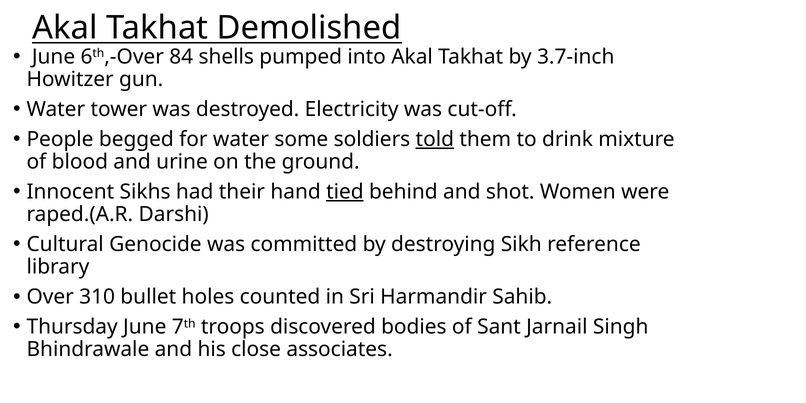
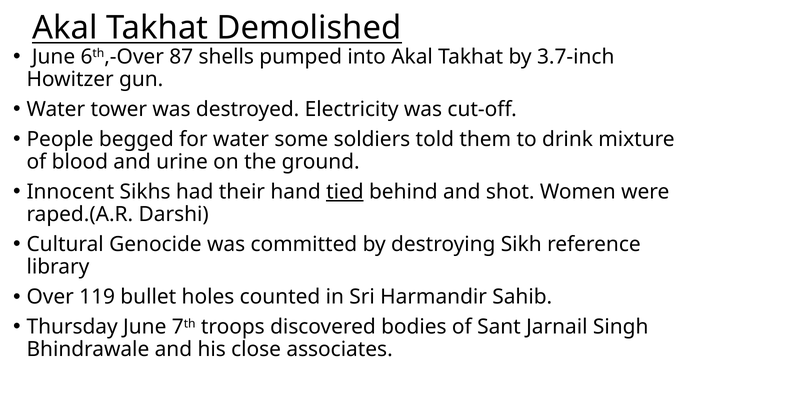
84: 84 -> 87 (181, 57)
told underline: present -> none (435, 139)
310: 310 -> 119 (97, 297)
